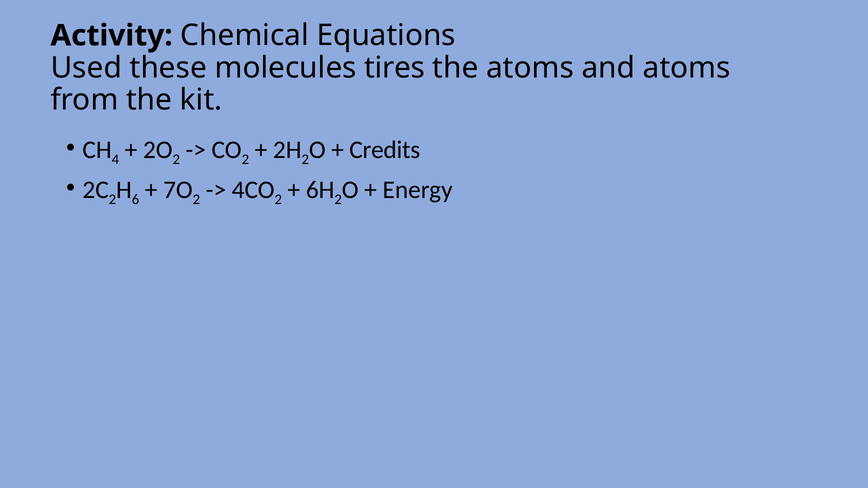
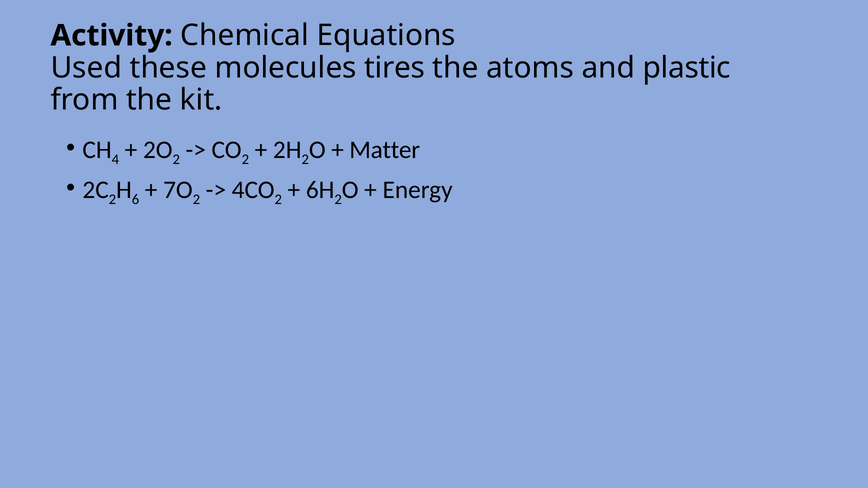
and atoms: atoms -> plastic (687, 68)
Credits: Credits -> Matter (385, 150)
